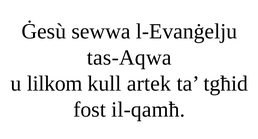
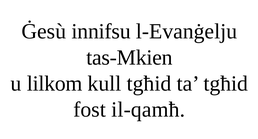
sewwa: sewwa -> innifsu (101, 31)
tas-Aqwa: tas-Aqwa -> tas-Mkien (129, 57)
kull artek: artek -> tgħid (149, 83)
